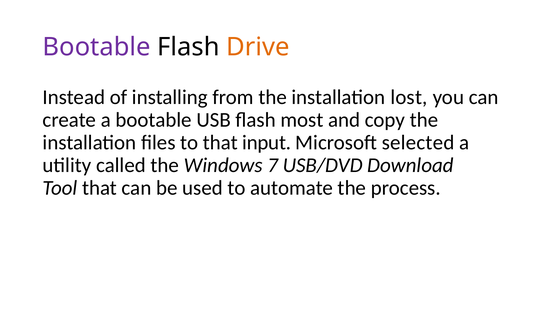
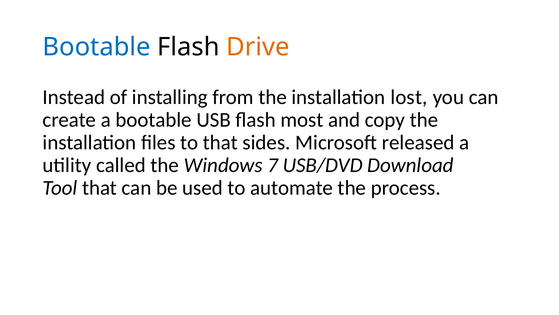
Bootable colour: purple -> blue (97, 47)
input: input -> sides (267, 142)
selected: selected -> released (418, 142)
